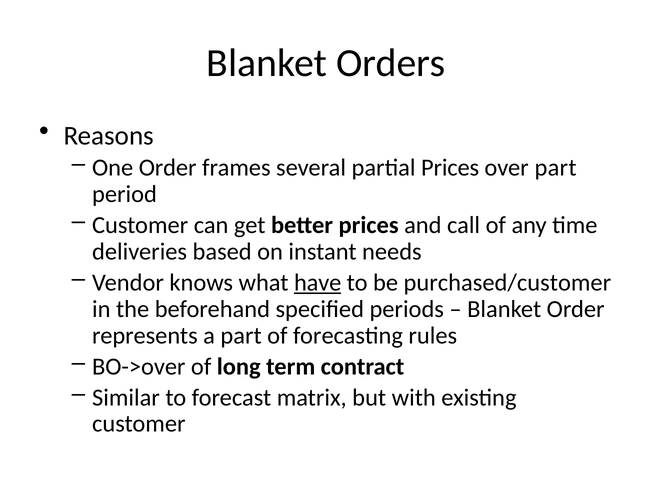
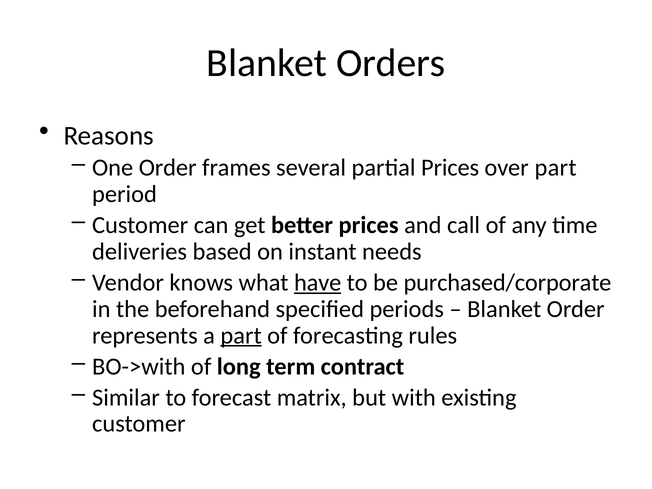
purchased/customer: purchased/customer -> purchased/corporate (507, 283)
part underline: none -> present (241, 335)
BO->over: BO->over -> BO->with (139, 366)
